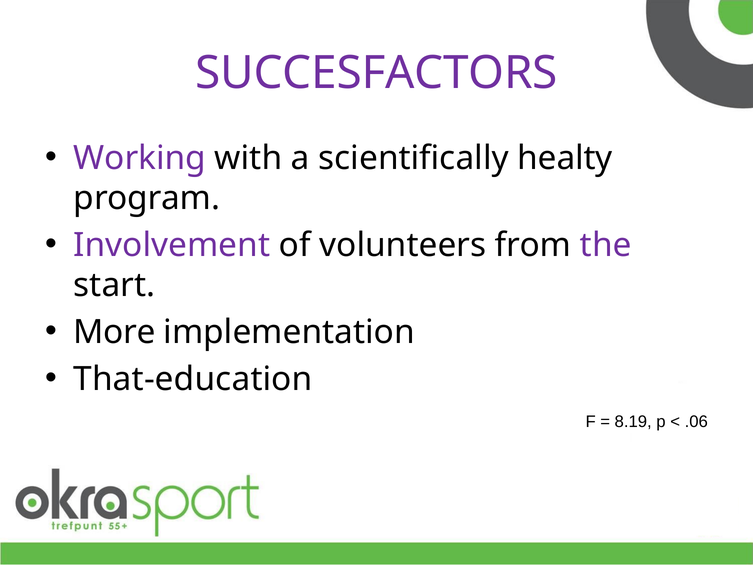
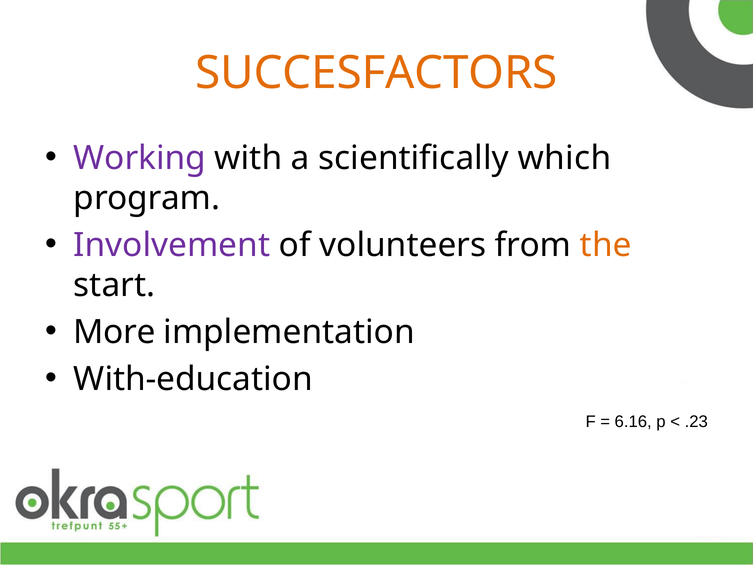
SUCCESFACTORS colour: purple -> orange (377, 73)
healty: healty -> which (565, 158)
the colour: purple -> orange (606, 245)
That-education: That-education -> With-education (193, 379)
8.19: 8.19 -> 6.16 (633, 421)
.06: .06 -> .23 (696, 421)
